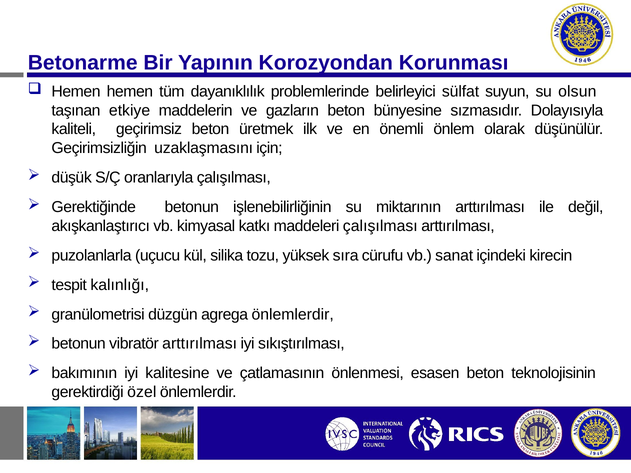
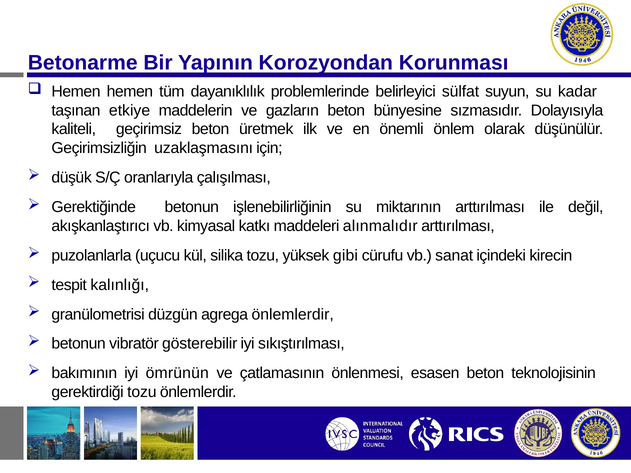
olsun: olsun -> kadar (577, 91)
maddeleri çalışılması: çalışılması -> alınmalıdır (380, 226)
sıra: sıra -> gibi (345, 256)
vibratör arttırılması: arttırılması -> gösterebilir (200, 344)
kalitesine: kalitesine -> ömrünün (177, 373)
gerektirdiği özel: özel -> tozu (142, 392)
